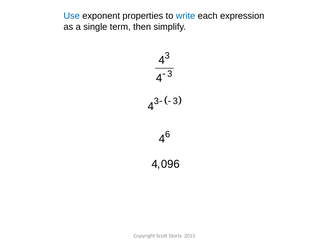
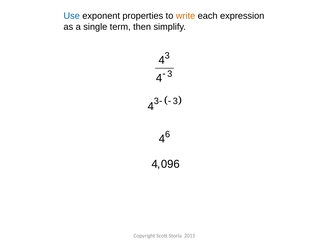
write colour: blue -> orange (186, 16)
